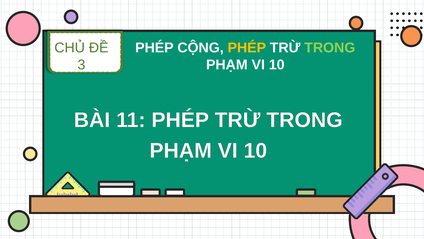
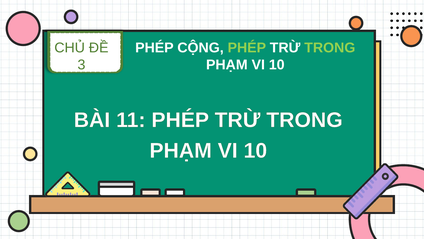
PHÉP colour: yellow -> light green (247, 48)
